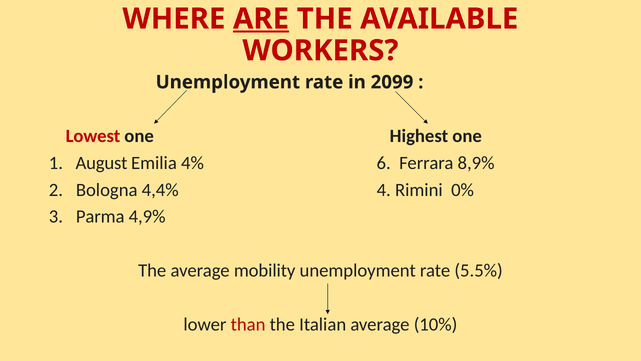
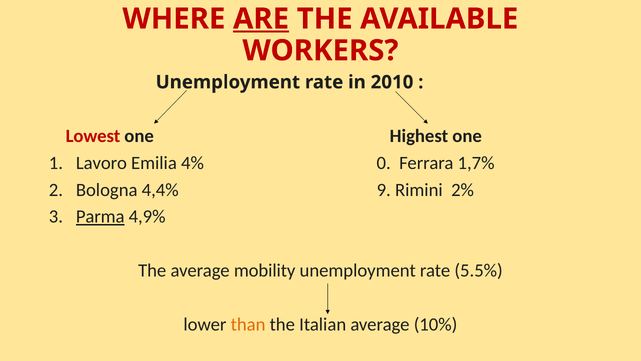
2099: 2099 -> 2010 (392, 82)
August: August -> Lavoro (101, 163)
6: 6 -> 0 (384, 163)
8,9%: 8,9% -> 1,7% (476, 163)
4: 4 -> 9 (384, 190)
0%: 0% -> 2% (463, 190)
Parma underline: none -> present (100, 216)
than colour: red -> orange (248, 324)
